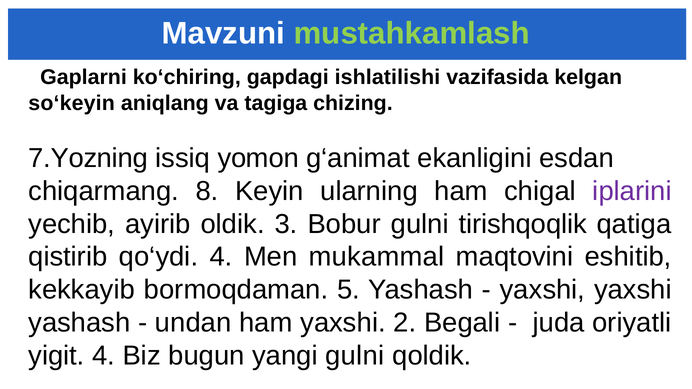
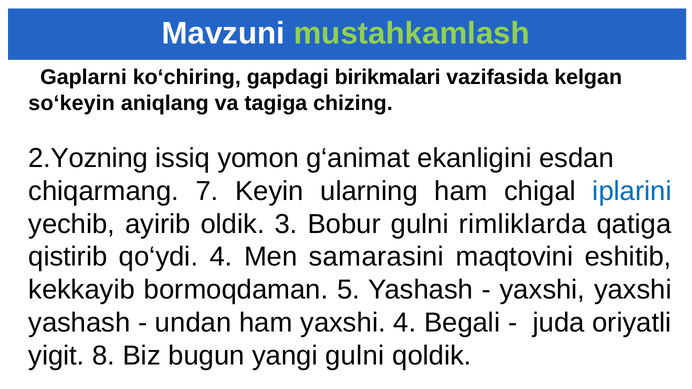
ishlatilishi: ishlatilishi -> birikmalari (388, 77)
7.Yozning: 7.Yozning -> 2.Yozning (88, 158)
8: 8 -> 7 (207, 191)
iplarini colour: purple -> blue (632, 191)
tirishqoqlik: tirishqoqlik -> rimliklarda (523, 224)
mukammal: mukammal -> samarasini (377, 257)
yaxshi 2: 2 -> 4 (405, 323)
yigit 4: 4 -> 8 (104, 356)
